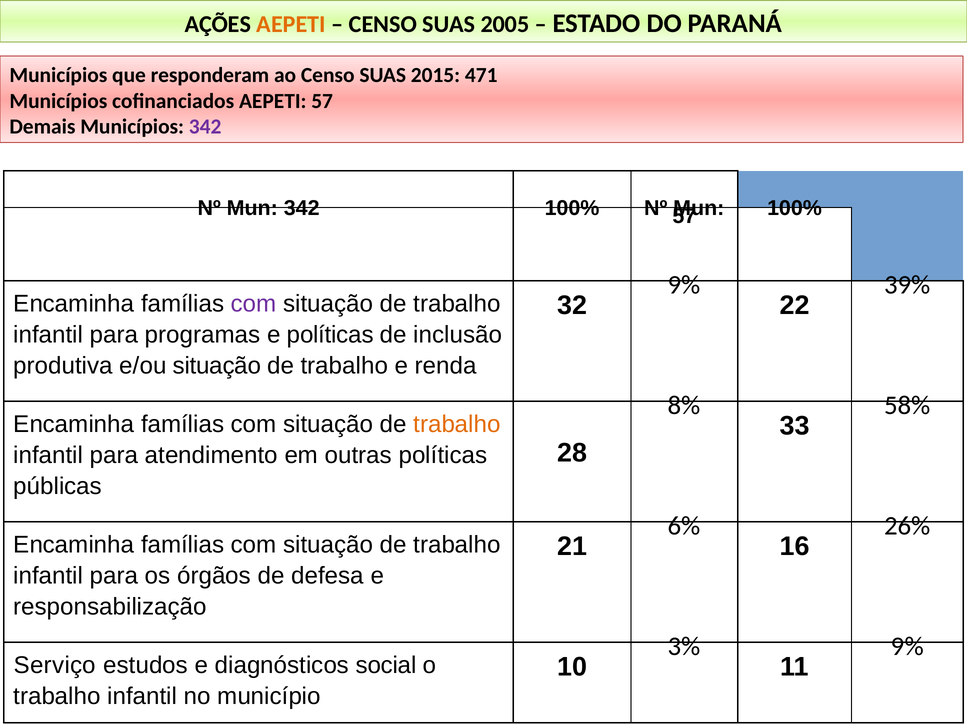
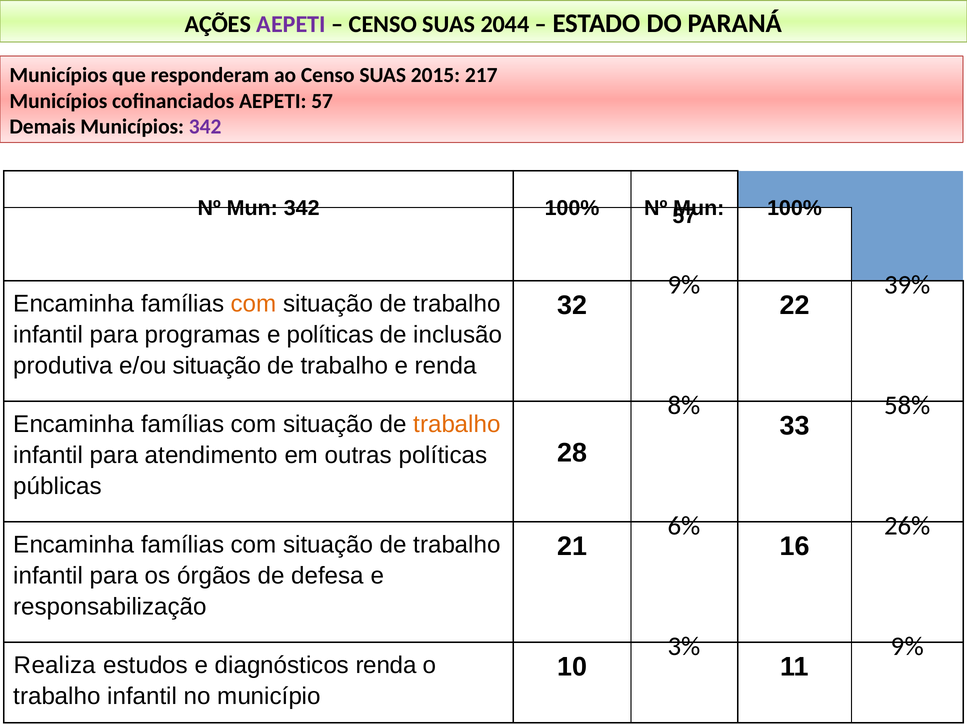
AEPETI colour: orange -> purple (291, 24)
2005: 2005 -> 2044 (505, 24)
471: 471 -> 217 (481, 75)
com colour: purple -> orange (254, 304)
Serviço: Serviço -> Realiza (55, 665)
diagnósticos social: social -> renda (386, 665)
